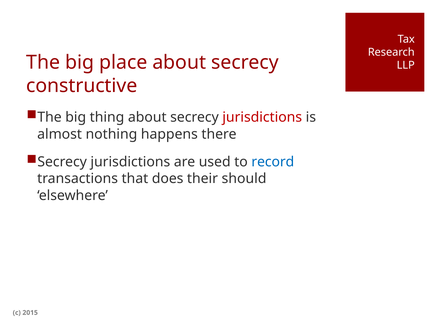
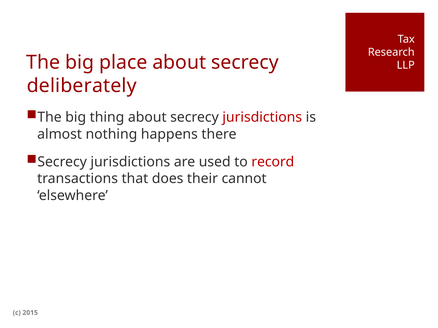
constructive: constructive -> deliberately (82, 86)
record colour: blue -> red (273, 162)
should: should -> cannot (244, 179)
